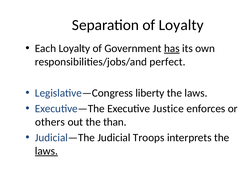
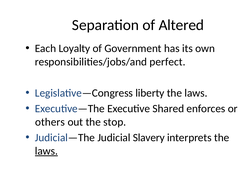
of Loyalty: Loyalty -> Altered (181, 25)
has underline: present -> none (172, 48)
Justice: Justice -> Shared (168, 109)
than: than -> stop (115, 122)
Troops: Troops -> Slavery (149, 138)
